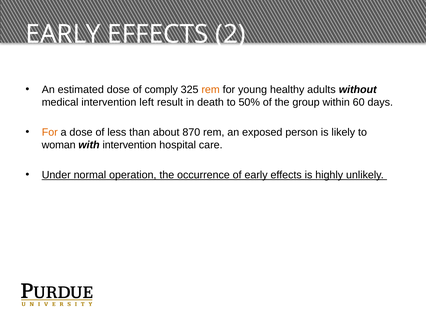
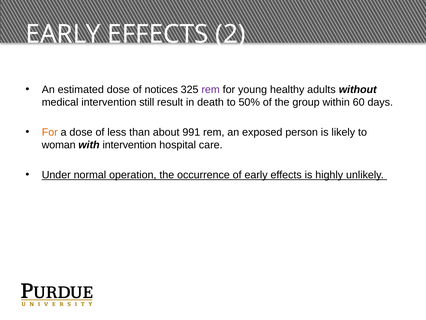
comply: comply -> notices (161, 89)
rem colour: orange -> purple (211, 89)
left: left -> still (147, 102)
870: 870 -> 991 (191, 132)
